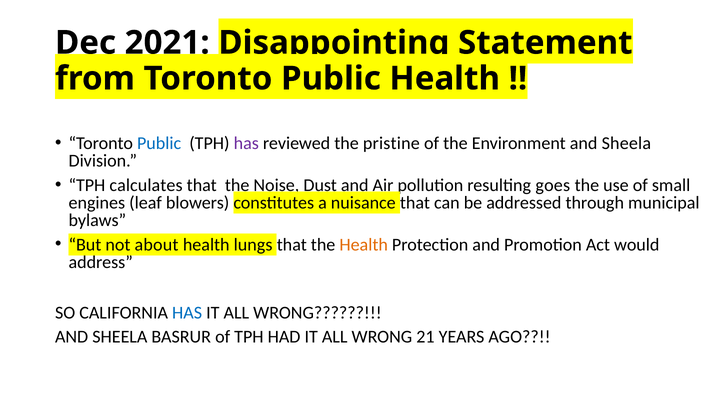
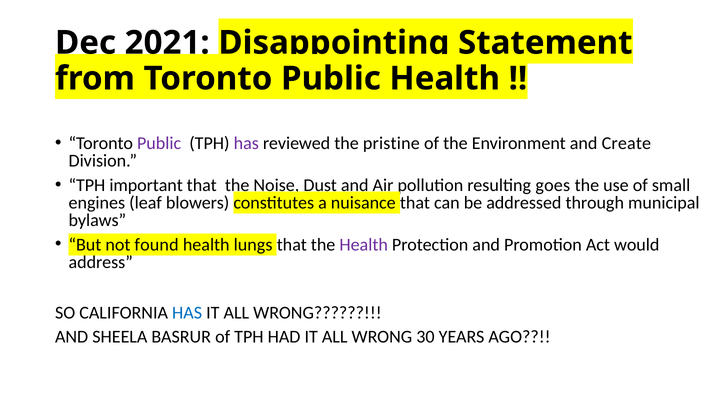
Public colour: blue -> purple (159, 143)
Environment and Sheela: Sheela -> Create (626, 143)
calculates: calculates -> important (146, 185)
about: about -> found (157, 245)
Health colour: orange -> purple (364, 245)
21: 21 -> 30 (425, 337)
